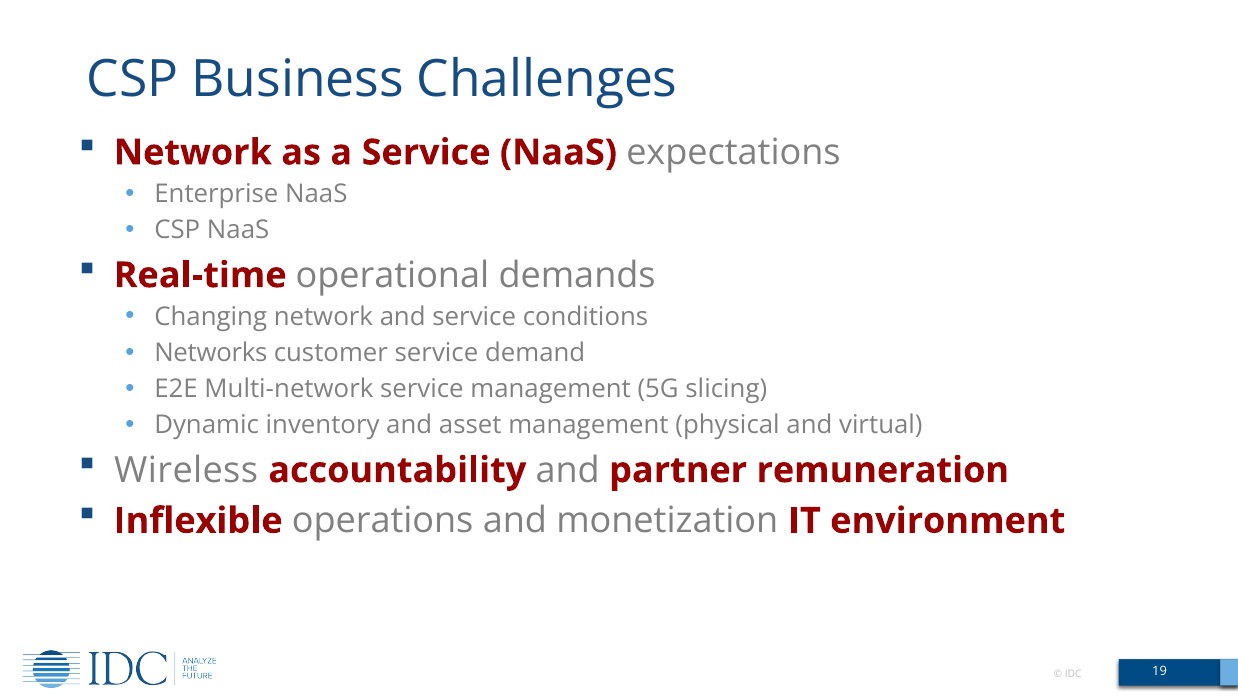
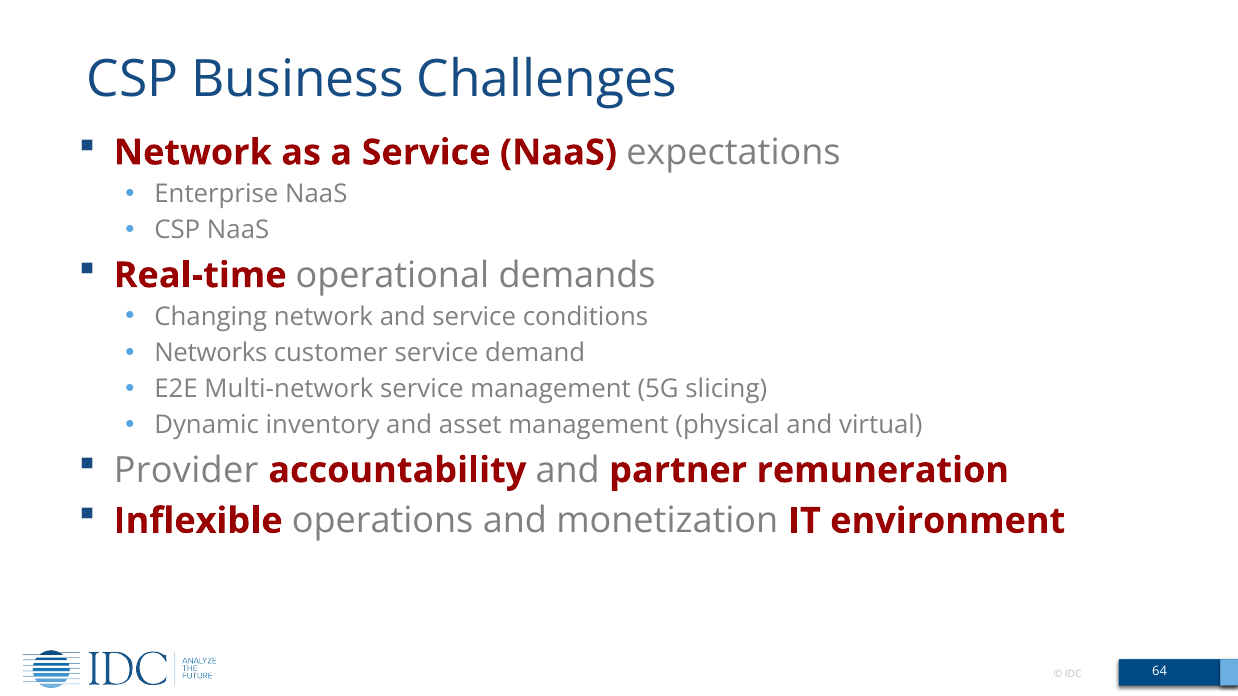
Wireless: Wireless -> Provider (186, 471)
19: 19 -> 64 (1160, 671)
